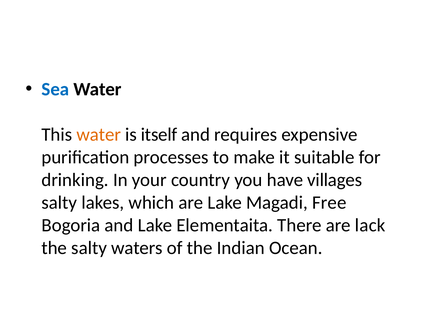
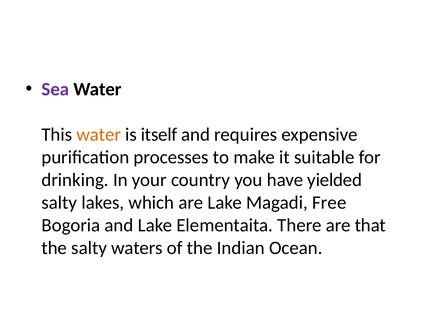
Sea colour: blue -> purple (55, 89)
villages: villages -> yielded (335, 180)
lack: lack -> that (370, 225)
